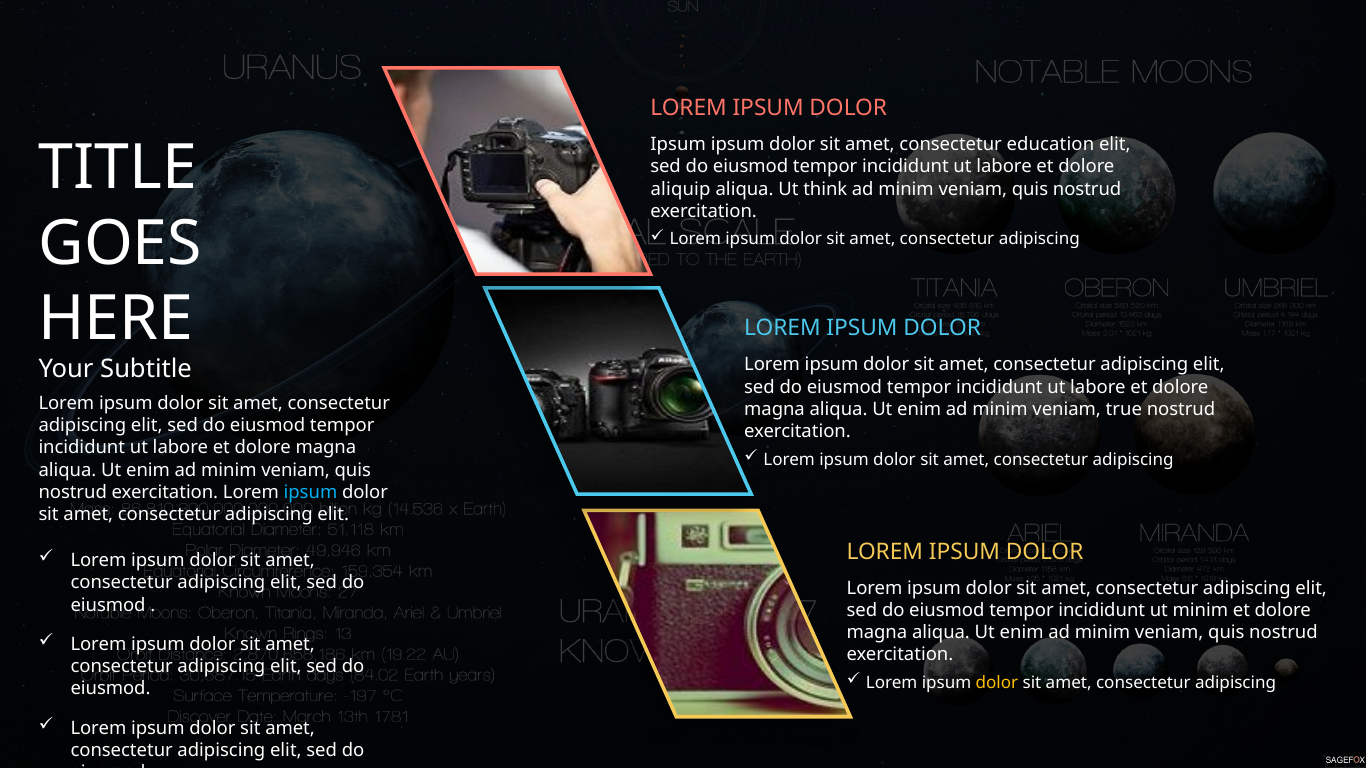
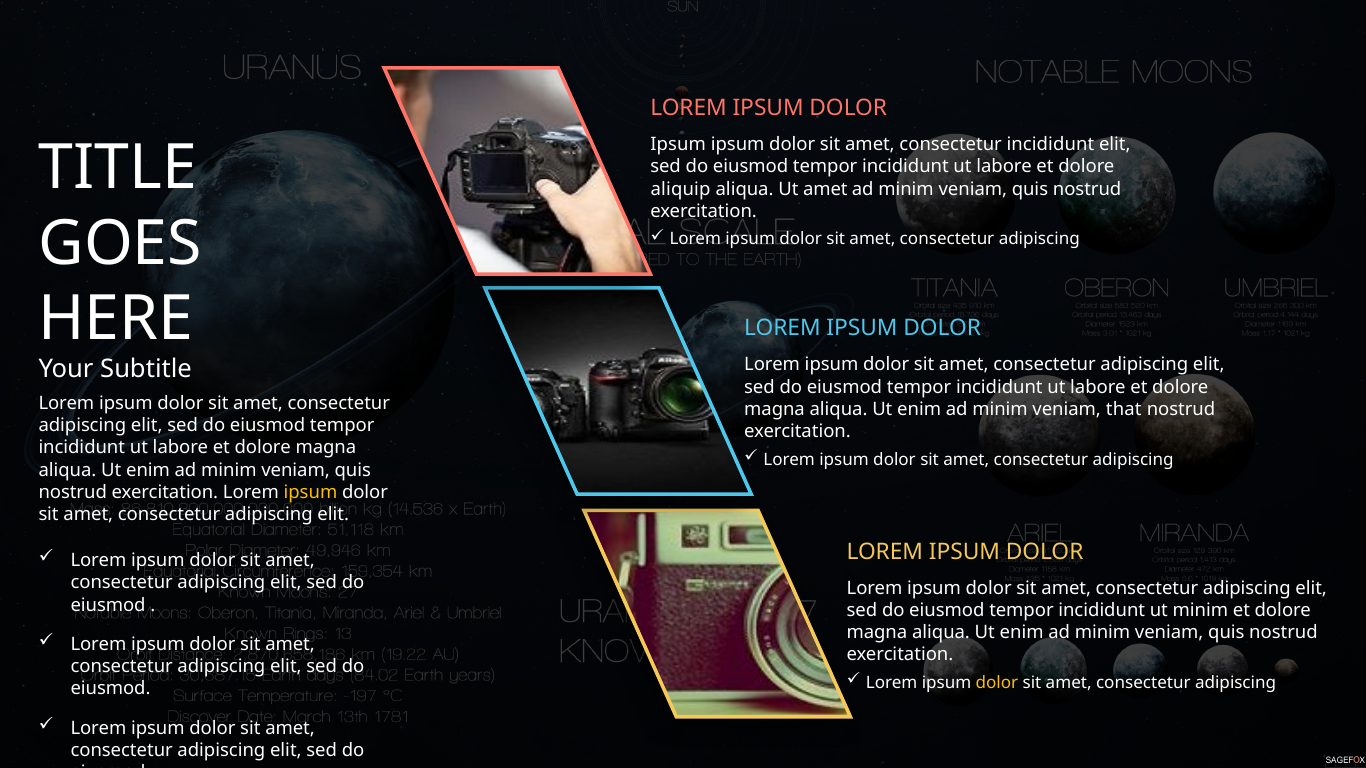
consectetur education: education -> incididunt (1050, 145)
Ut think: think -> amet (825, 189)
true: true -> that (1124, 409)
ipsum colour: light blue -> yellow (310, 492)
